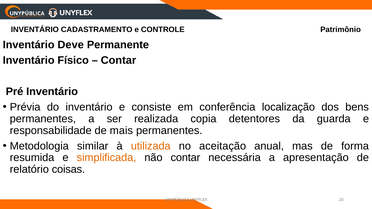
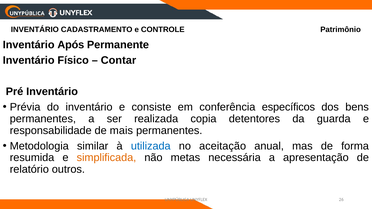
Deve: Deve -> Após (71, 45)
localização: localização -> específicos (288, 107)
utilizada colour: orange -> blue (151, 146)
não contar: contar -> metas (185, 158)
coisas: coisas -> outros (68, 170)
